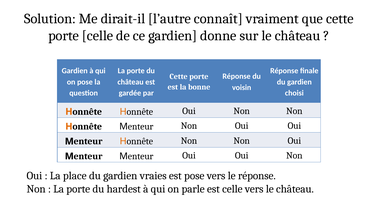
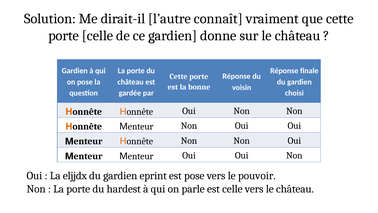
place: place -> eljjdx (75, 175)
vraies: vraies -> eprint (153, 175)
le réponse: réponse -> pouvoir (257, 175)
